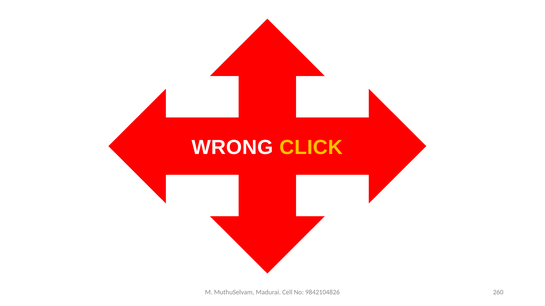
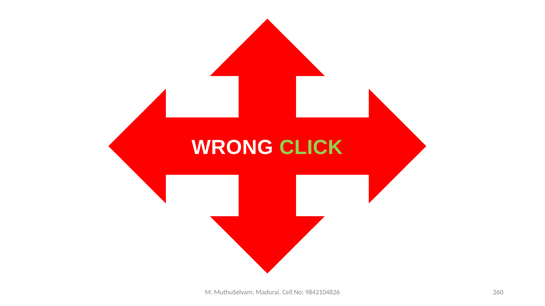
CLICK colour: yellow -> light green (311, 148)
